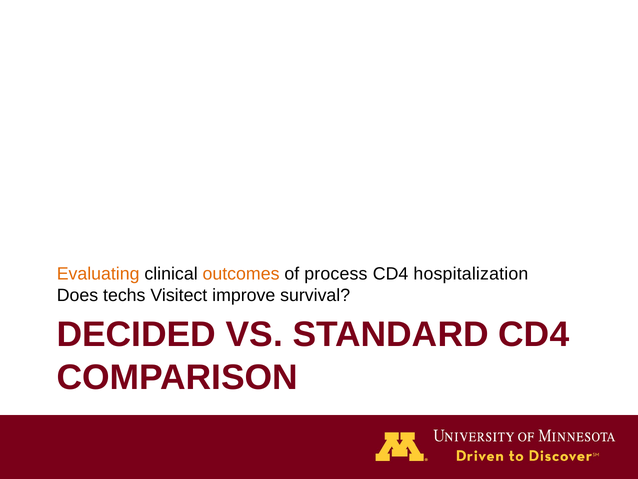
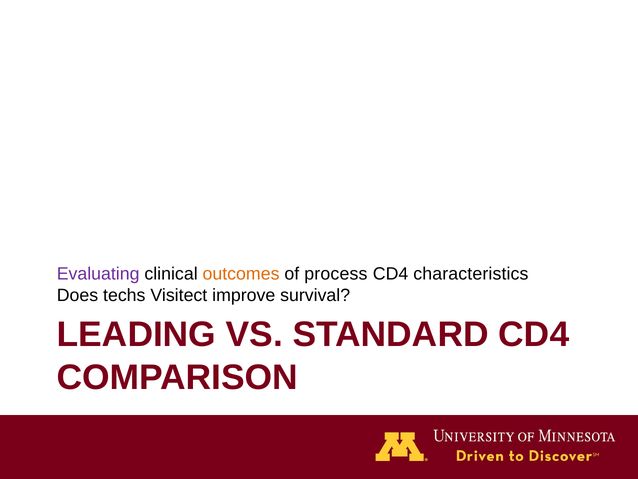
Evaluating colour: orange -> purple (98, 274)
hospitalization: hospitalization -> characteristics (471, 274)
DECIDED: DECIDED -> LEADING (136, 334)
